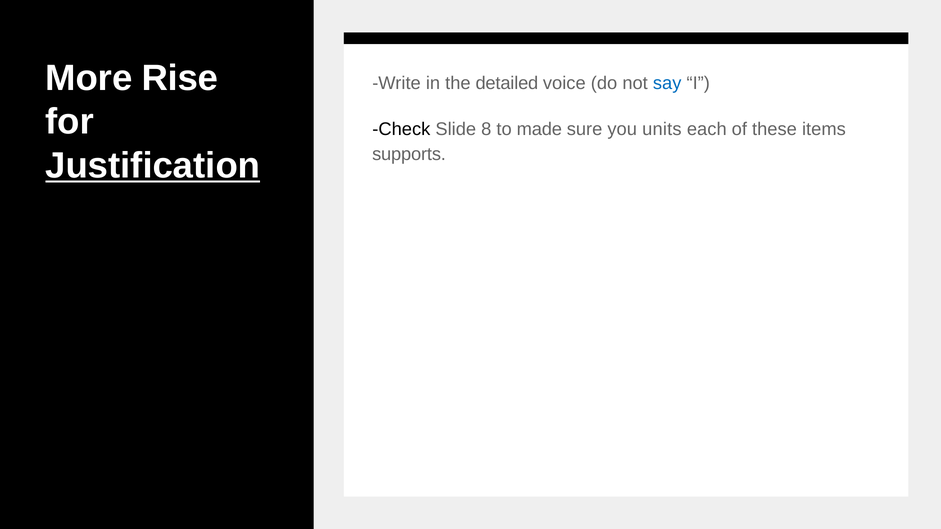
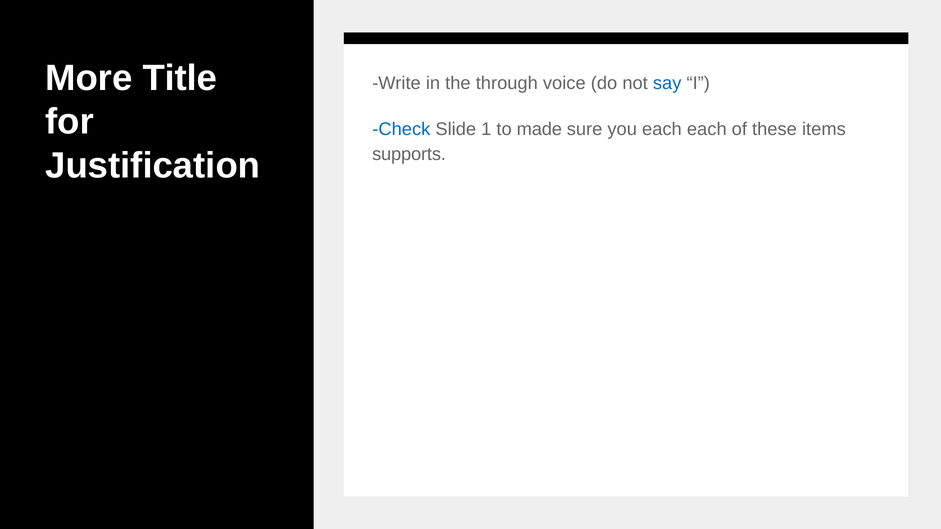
Rise: Rise -> Title (180, 78)
detailed: detailed -> through (507, 83)
Check colour: black -> blue (401, 129)
8: 8 -> 1 (486, 129)
you units: units -> each (662, 129)
Justification underline: present -> none (153, 166)
